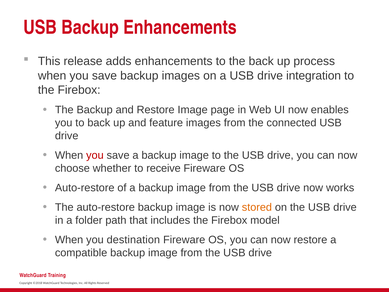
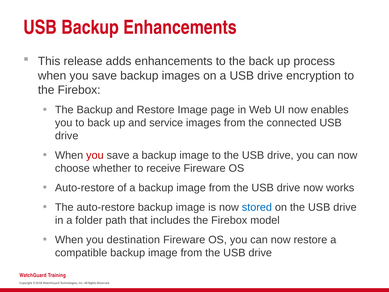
integration: integration -> encryption (314, 76)
feature: feature -> service (166, 123)
stored colour: orange -> blue (257, 207)
